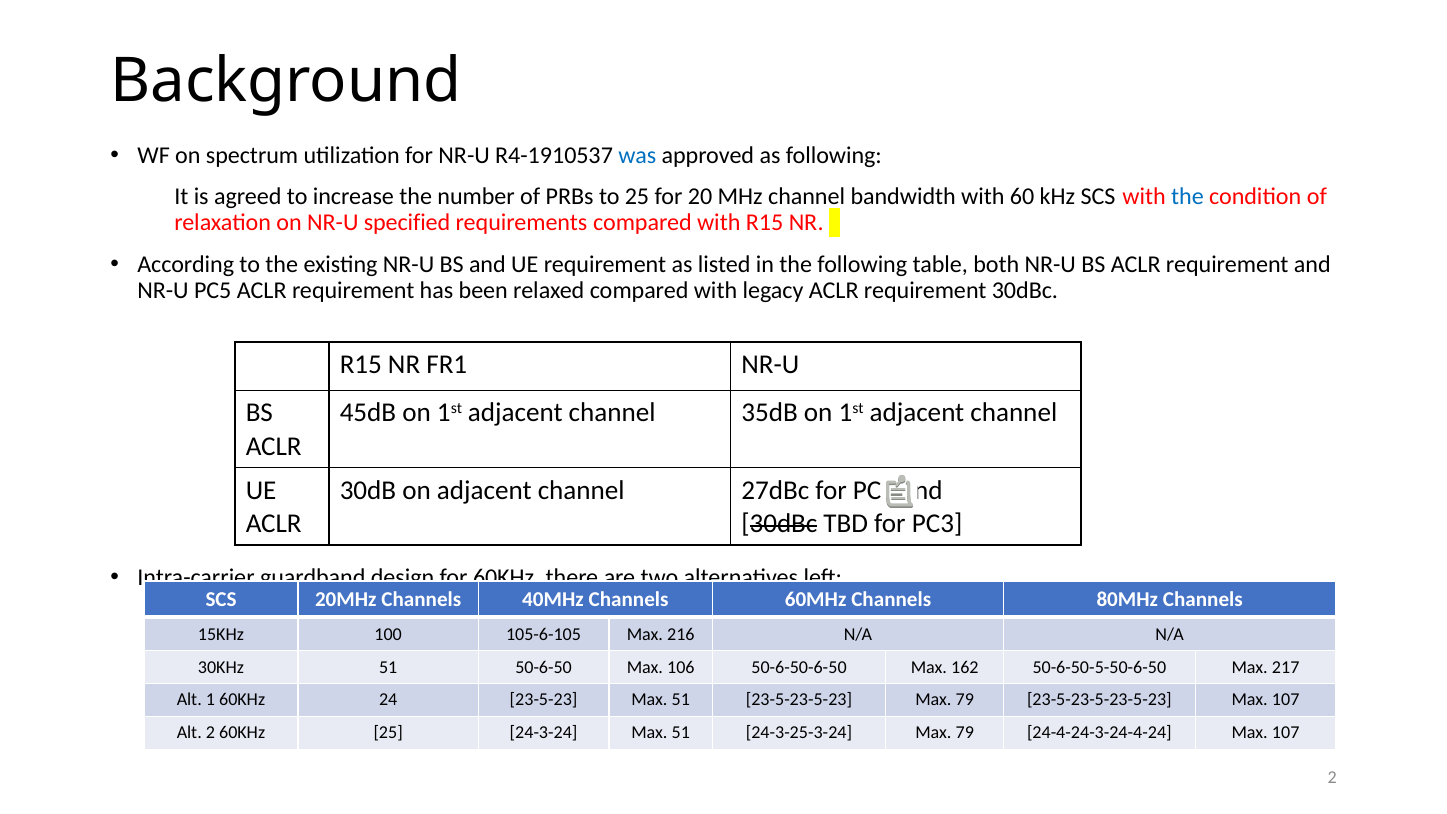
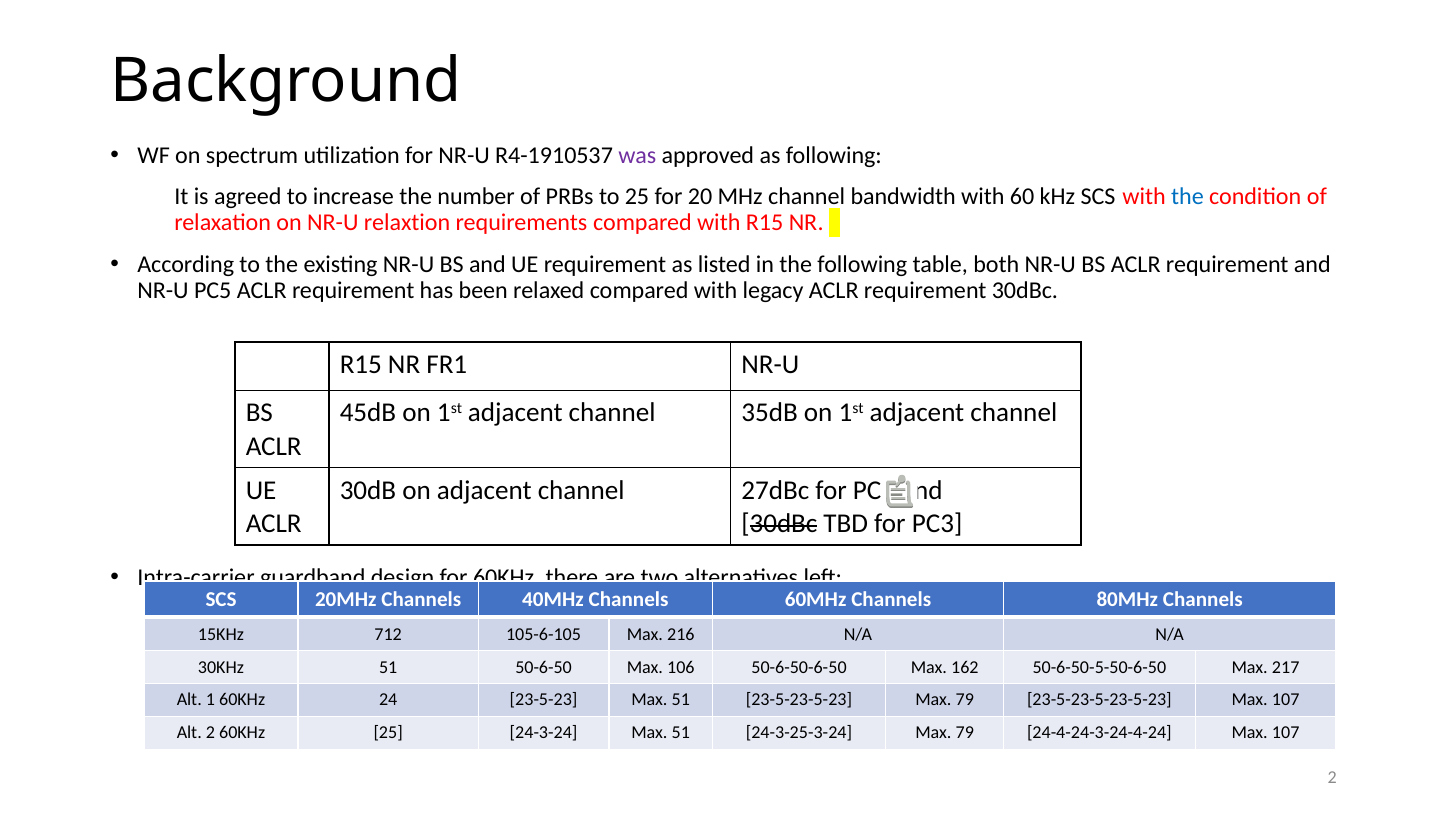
was colour: blue -> purple (637, 156)
specified: specified -> relaxtion (407, 223)
100: 100 -> 712 (388, 634)
